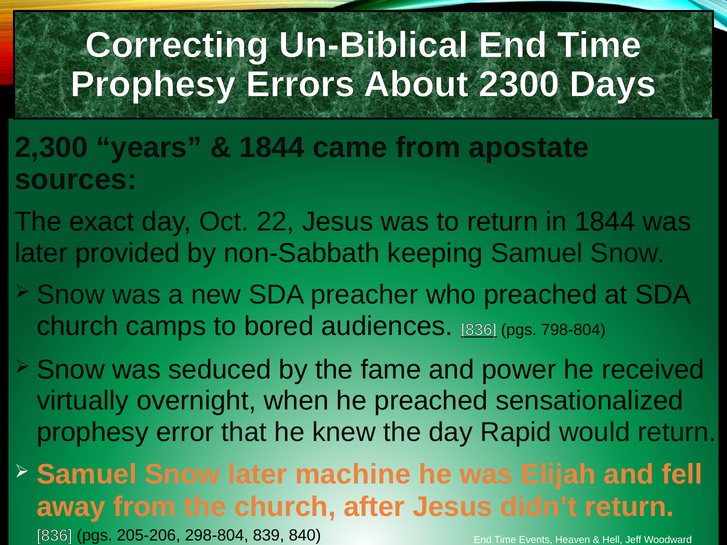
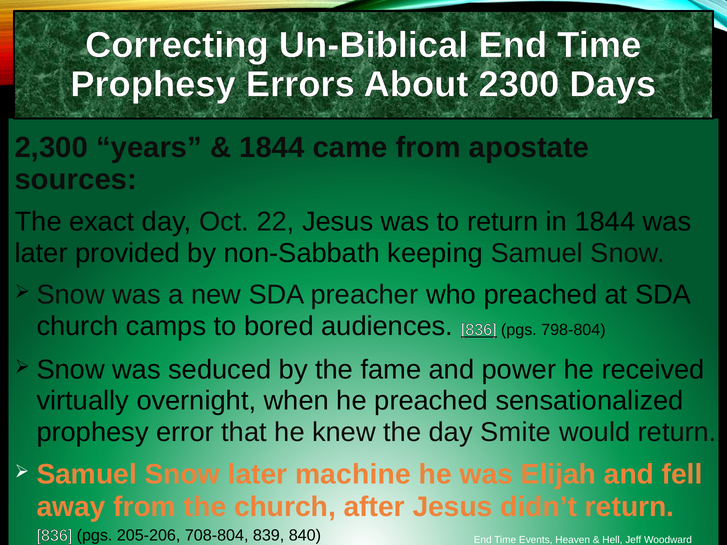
Rapid: Rapid -> Smite (516, 433)
298-804: 298-804 -> 708-804 (217, 536)
